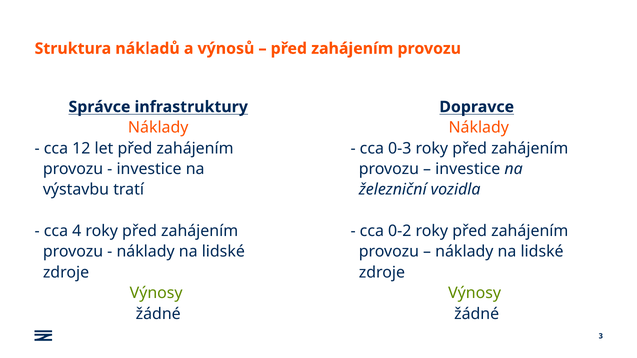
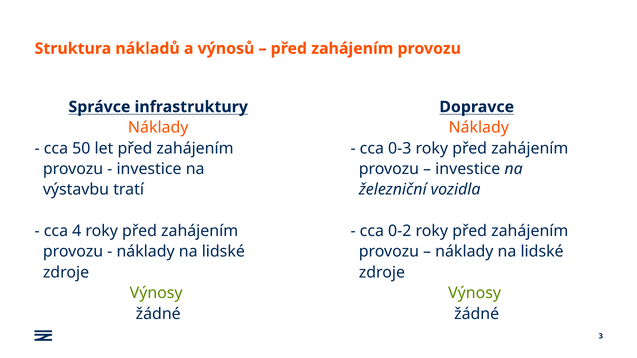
12: 12 -> 50 (81, 148)
